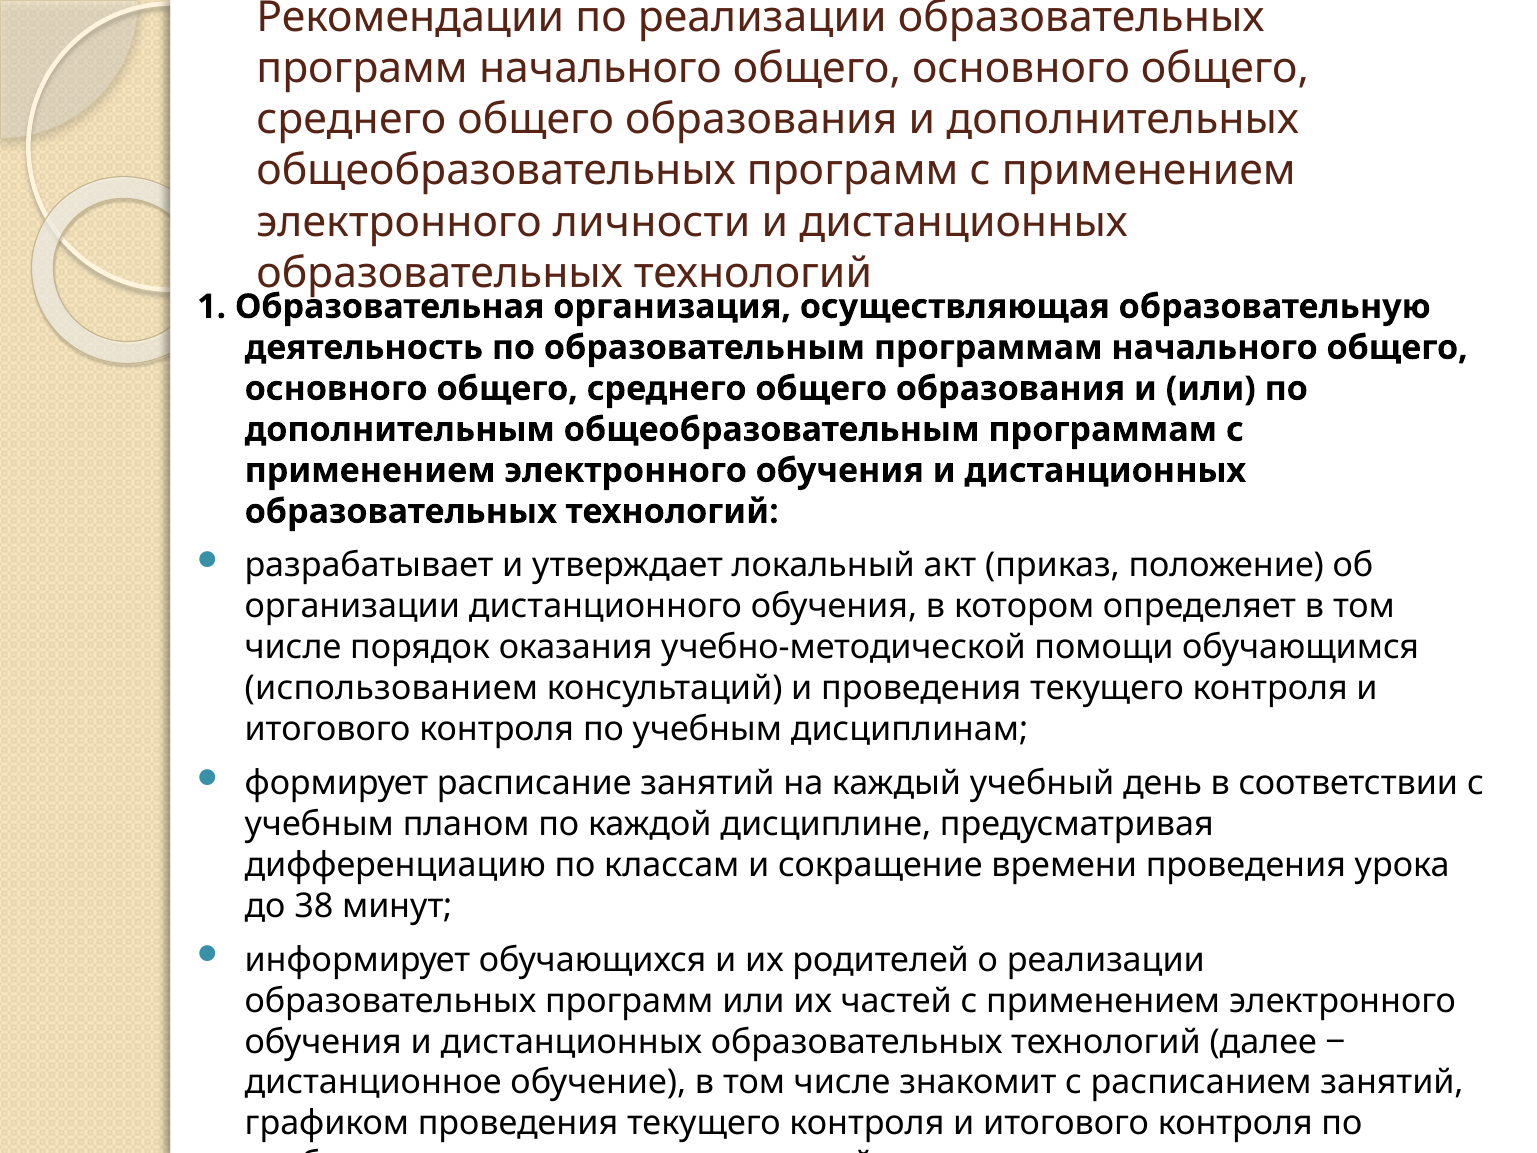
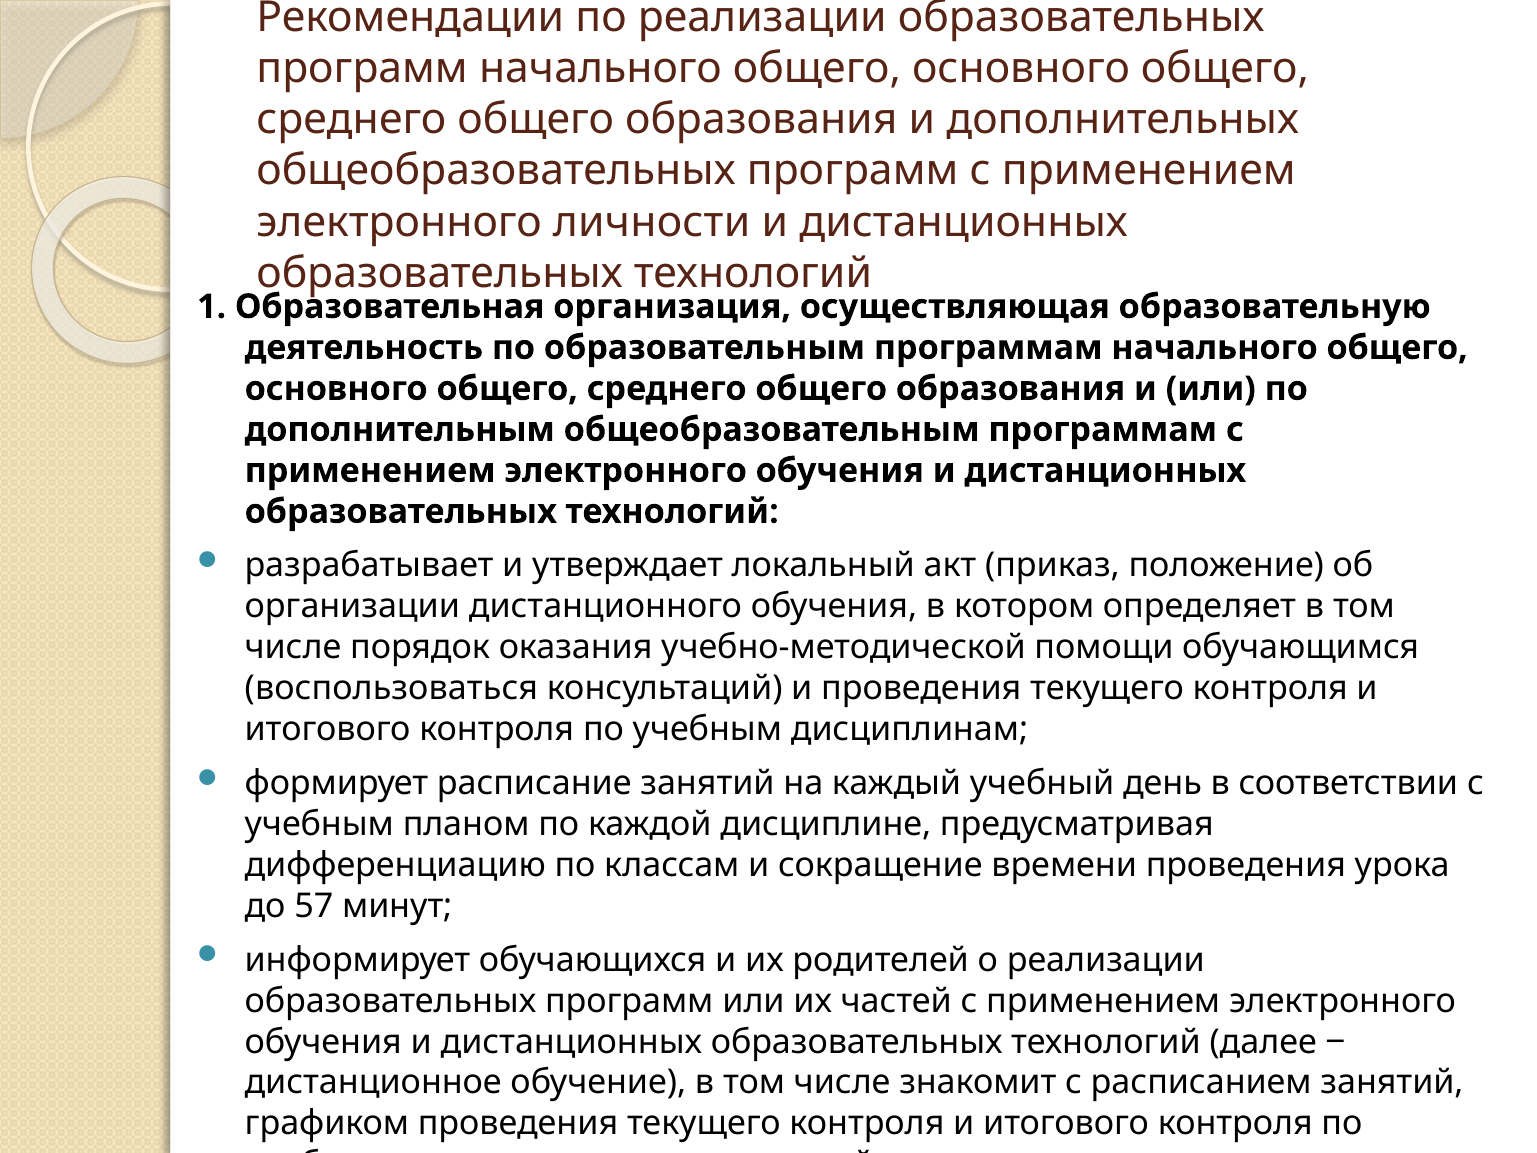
использованием: использованием -> воспользоваться (391, 688)
38: 38 -> 57 (314, 906)
